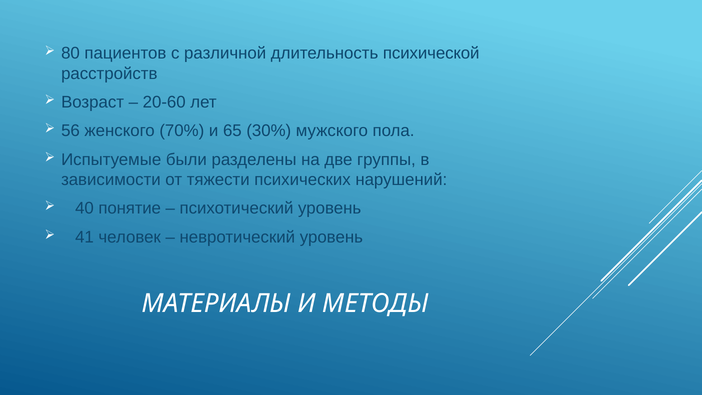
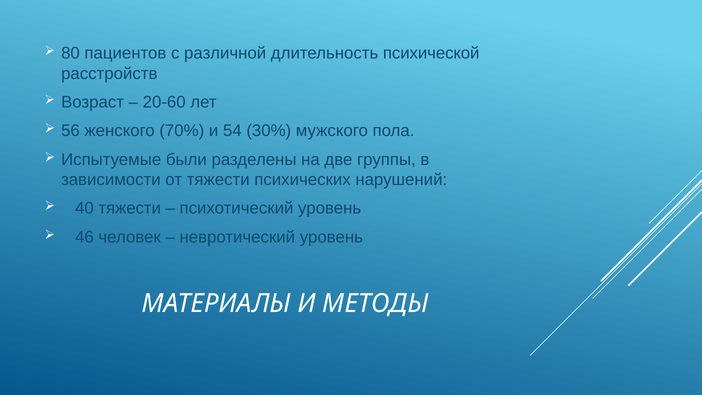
65: 65 -> 54 (232, 131)
40 понятие: понятие -> тяжести (130, 208)
41: 41 -> 46 (84, 237)
